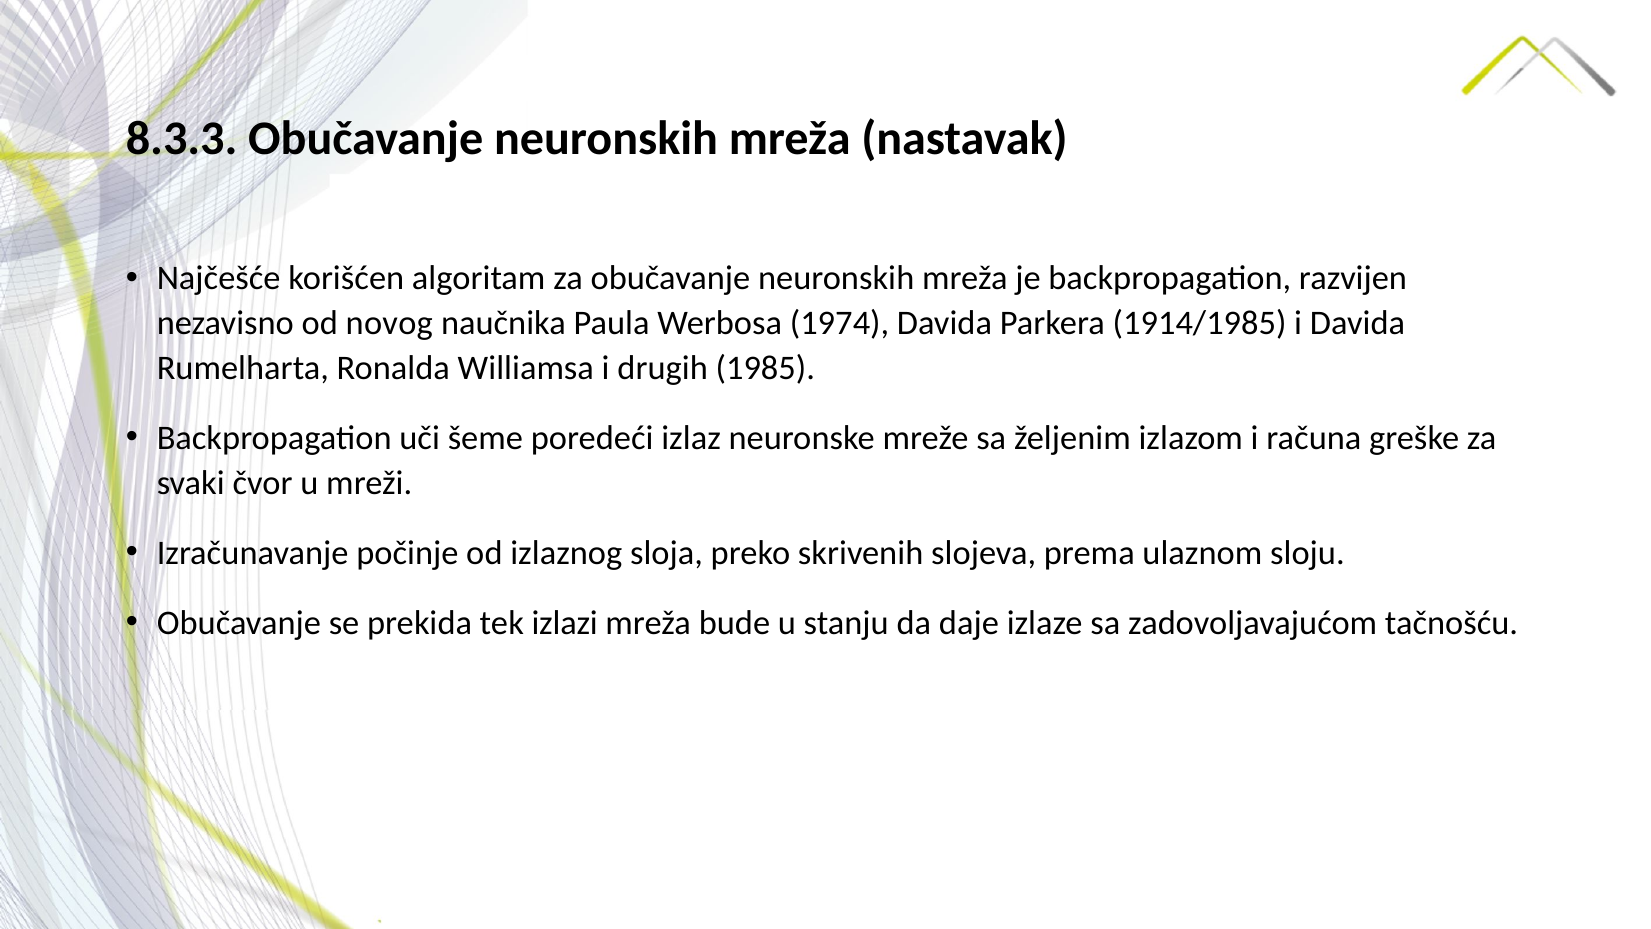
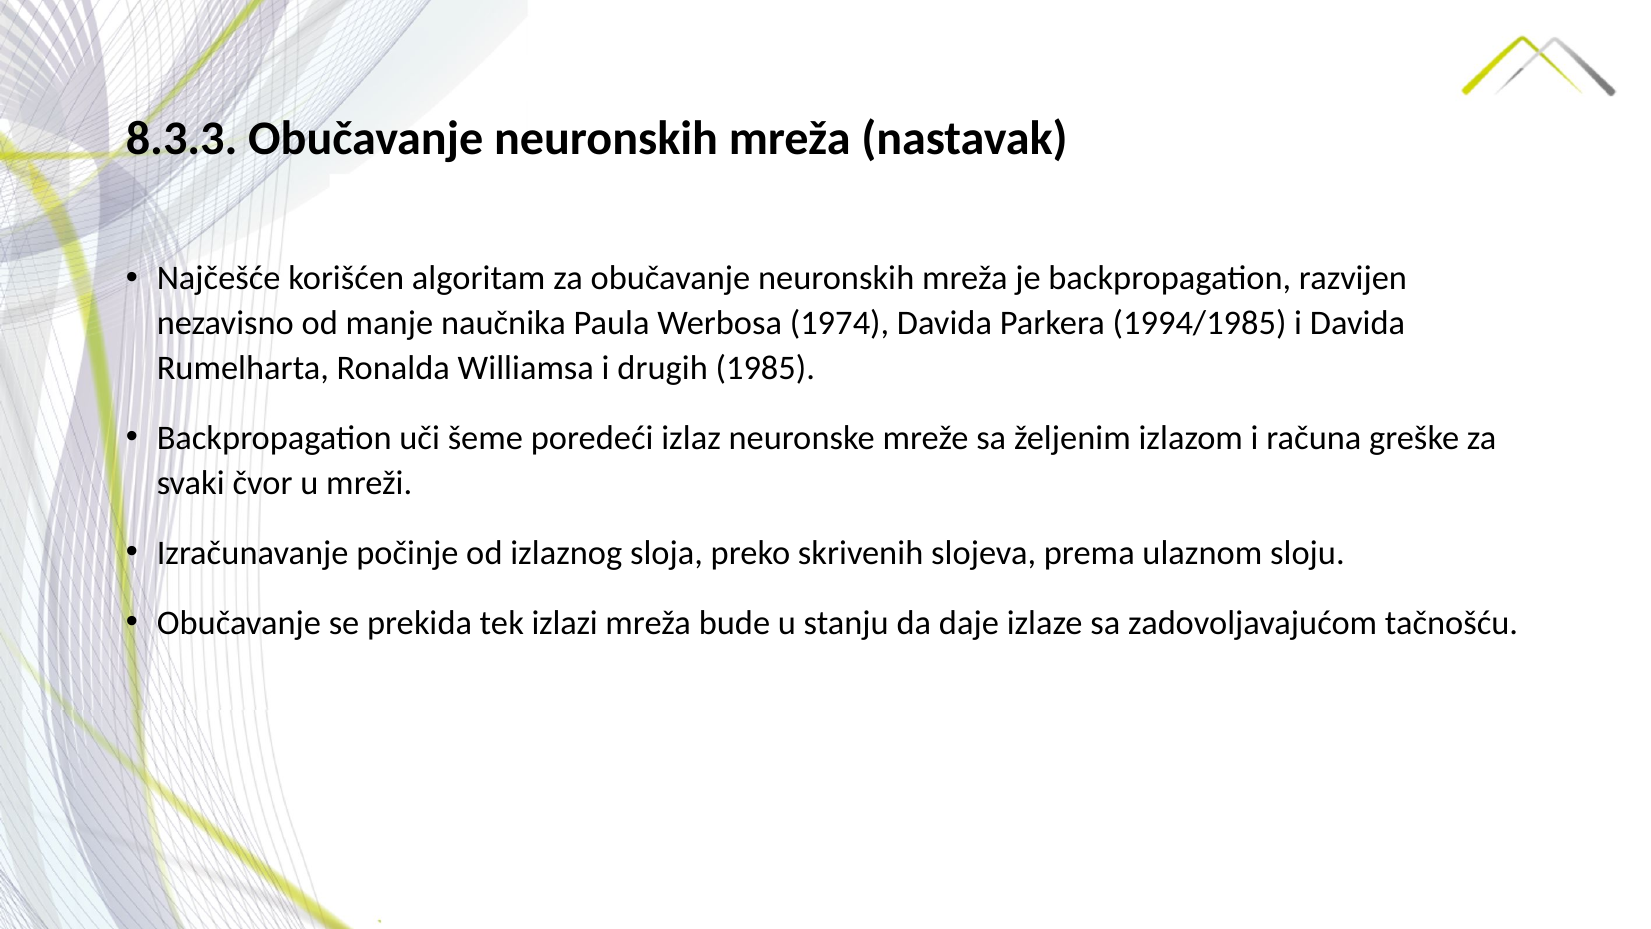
novog: novog -> manje (389, 323)
1914/1985: 1914/1985 -> 1994/1985 (1200, 323)
